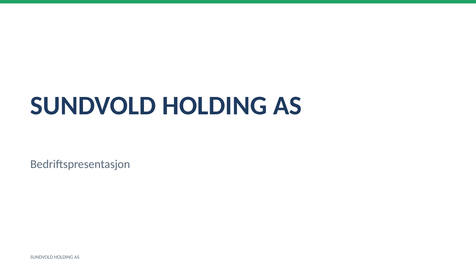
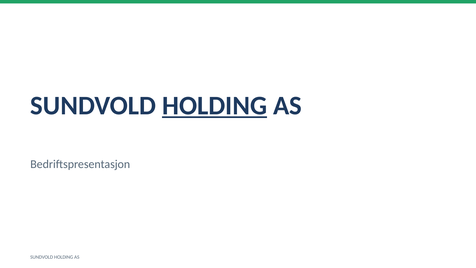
HOLDING underline: none -> present (215, 106)
